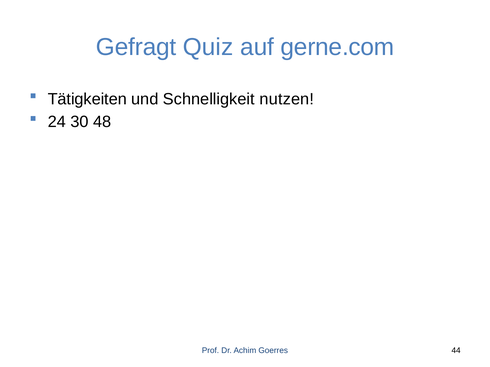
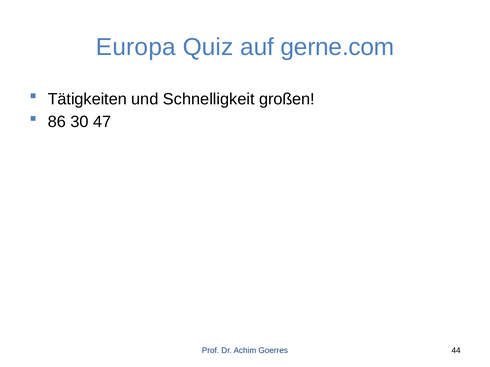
Gefragt: Gefragt -> Europa (136, 47)
nutzen: nutzen -> großen (287, 99)
24: 24 -> 86 (57, 122)
48: 48 -> 47 (102, 122)
